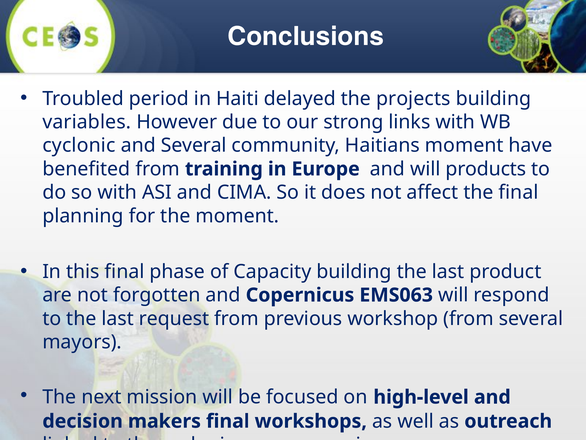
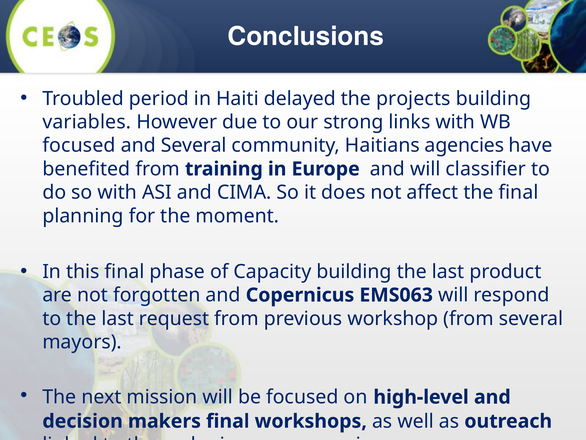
cyclonic: cyclonic -> focused (79, 145)
Haitians moment: moment -> agencies (464, 145)
products: products -> classifier (486, 169)
